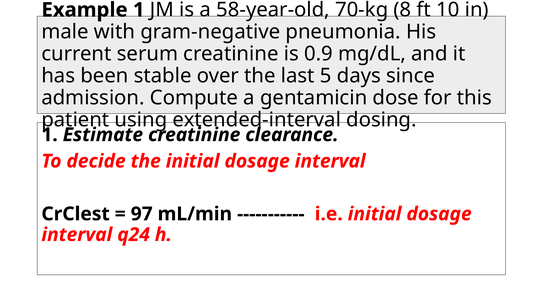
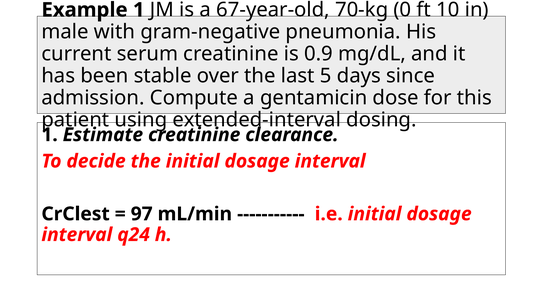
58-year-old: 58-year-old -> 67-year-old (273, 10)
8: 8 -> 0 (402, 10)
